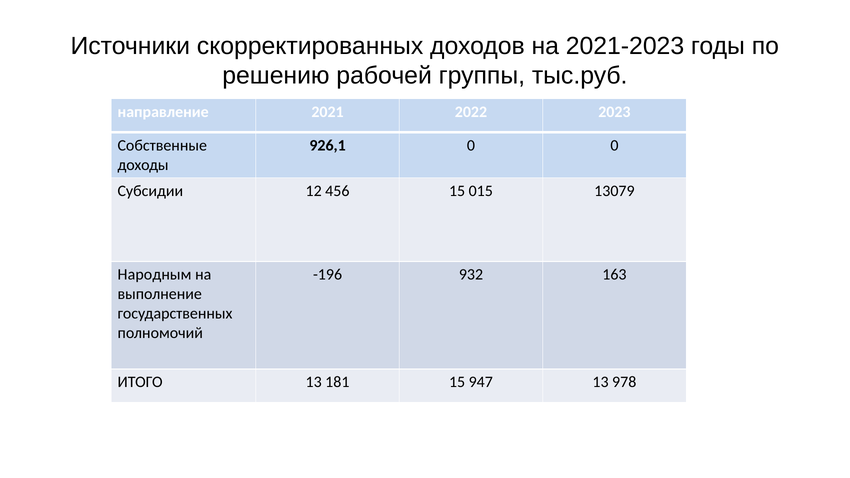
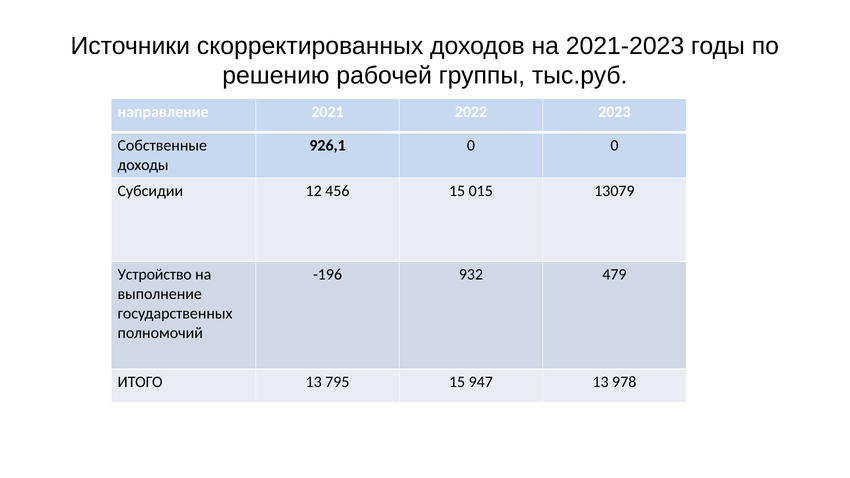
Народным: Народным -> Устройство (155, 275)
163: 163 -> 479 (614, 275)
181: 181 -> 795 (337, 382)
